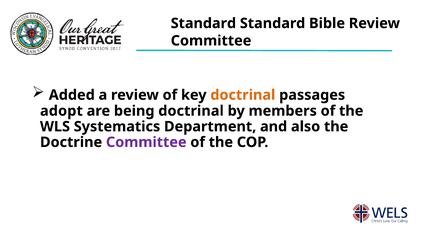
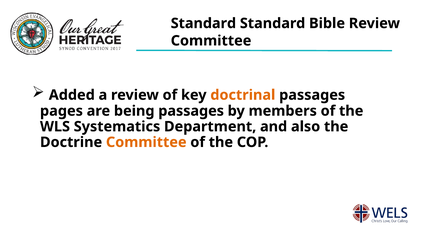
adopt: adopt -> pages (61, 111)
being doctrinal: doctrinal -> passages (191, 111)
Committee colour: purple -> orange (146, 142)
